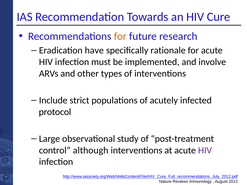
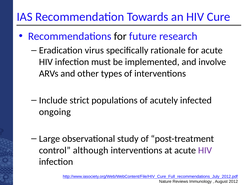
for colour: orange -> black (120, 36)
have: have -> virus (94, 50)
protocol: protocol -> ongoing (55, 112)
